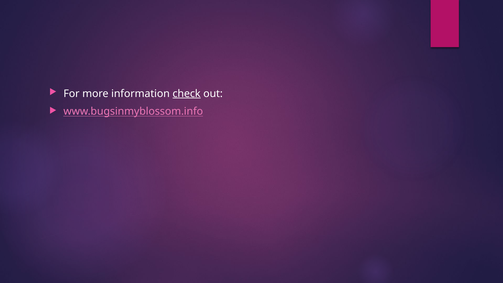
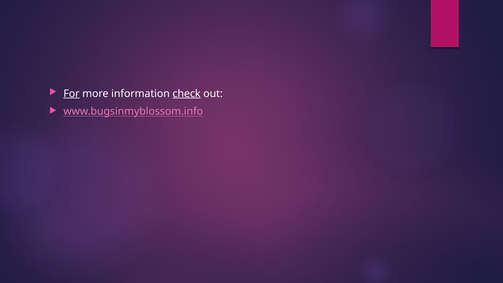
For underline: none -> present (72, 94)
